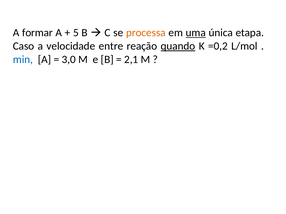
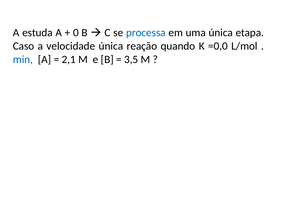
formar: formar -> estuda (37, 33)
5: 5 -> 0 (76, 33)
processa colour: orange -> blue (146, 33)
uma underline: present -> none (196, 33)
velocidade entre: entre -> única (111, 46)
quando underline: present -> none (178, 46)
=0,2: =0,2 -> =0,0 (218, 46)
3,0: 3,0 -> 2,1 (69, 59)
2,1: 2,1 -> 3,5 (131, 59)
